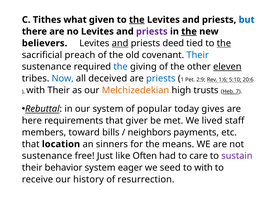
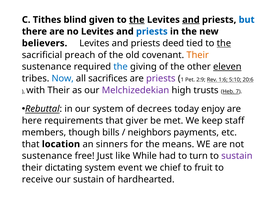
what: what -> blind (75, 20)
and underline: none -> present (191, 20)
priests colour: purple -> blue (152, 32)
the underline: present -> none (189, 32)
and underline: present -> none (120, 43)
Their colour: blue -> orange (198, 55)
deceived: deceived -> sacrifices (108, 79)
priests colour: blue -> purple (161, 79)
Melchizedekian colour: orange -> purple (136, 90)
popular: popular -> decrees (154, 109)
gives: gives -> enjoy (213, 109)
lived: lived -> keep (212, 121)
toward: toward -> though (84, 133)
Often: Often -> While (145, 156)
care: care -> turn (199, 156)
behavior: behavior -> dictating (64, 168)
eager: eager -> event (130, 168)
seed: seed -> chief (170, 168)
to with: with -> fruit (204, 168)
our history: history -> sustain (89, 180)
resurrection: resurrection -> hardhearted (146, 180)
